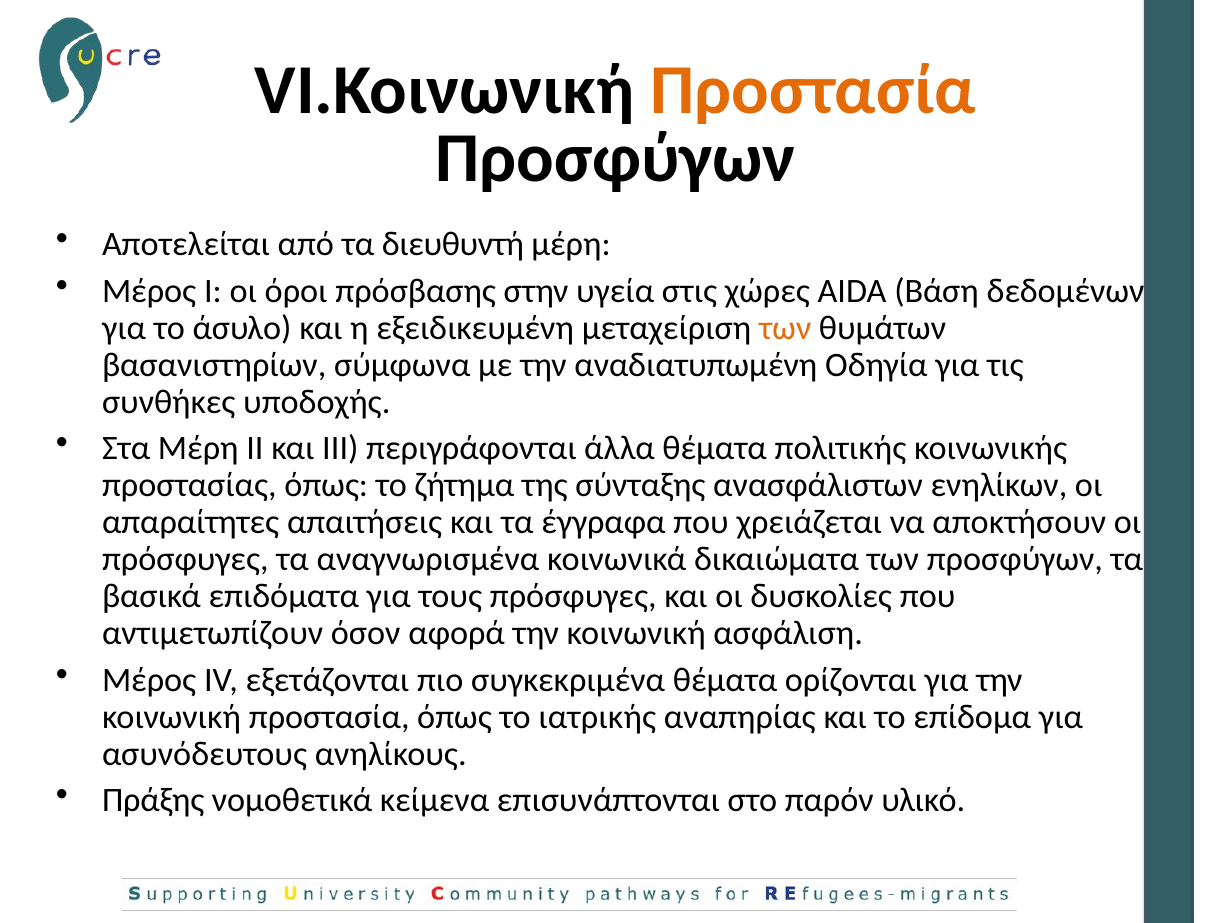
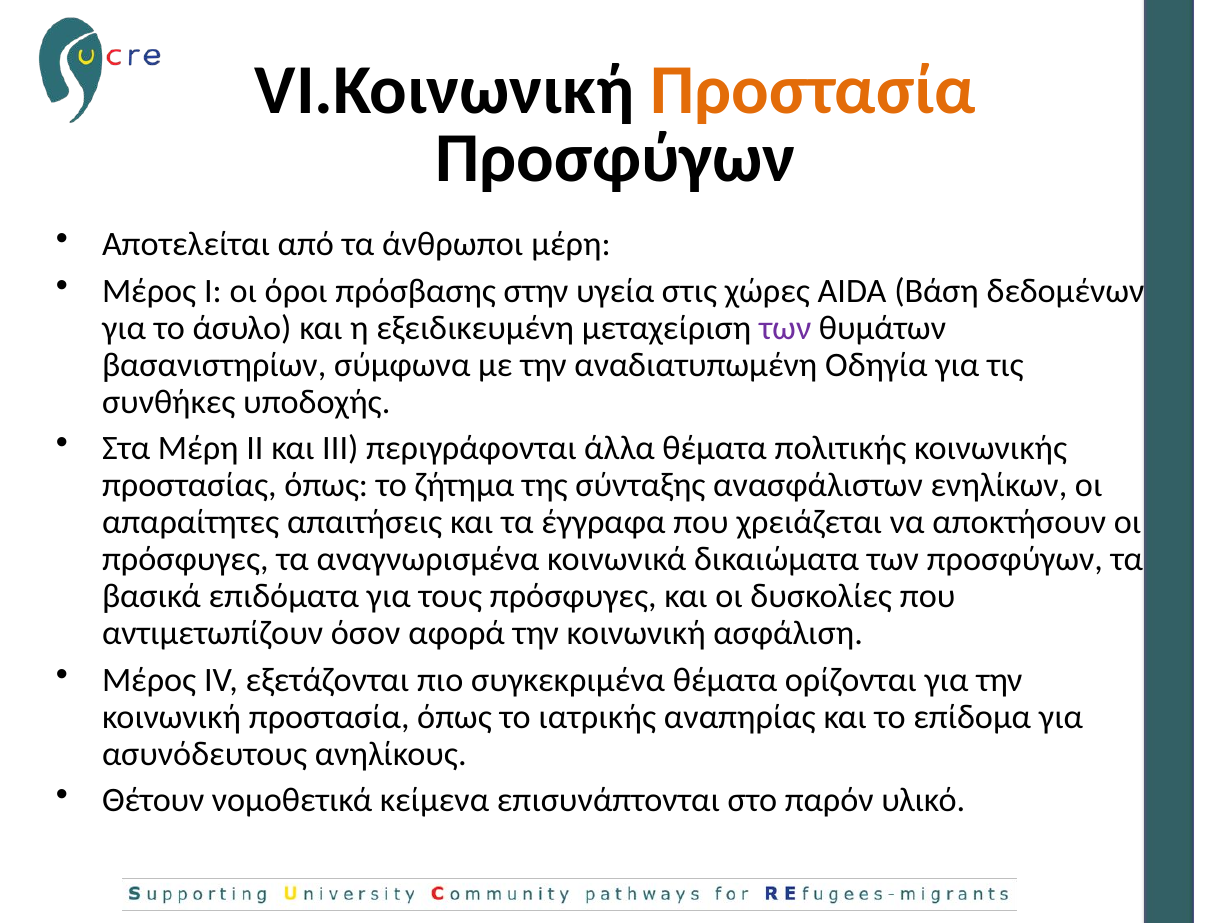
διευθυντή: διευθυντή -> άνθρωποι (453, 245)
των colour: orange -> purple (785, 328)
Πράξης: Πράξης -> Θέτουν (153, 801)
